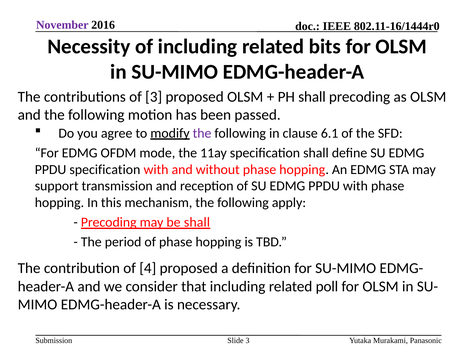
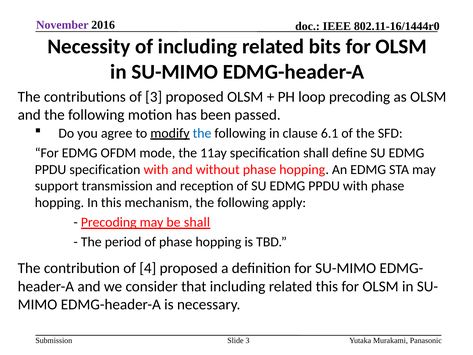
PH shall: shall -> loop (312, 97)
the colour: purple -> blue (202, 133)
related poll: poll -> this (327, 286)
